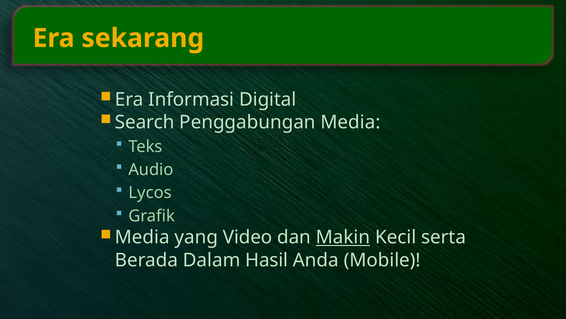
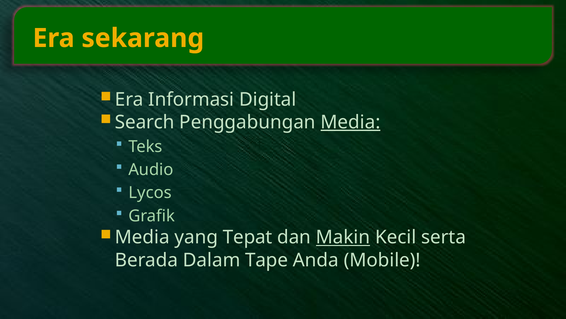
Media underline: none -> present (350, 122)
Video: Video -> Tepat (248, 237)
Hasil: Hasil -> Tape (267, 260)
